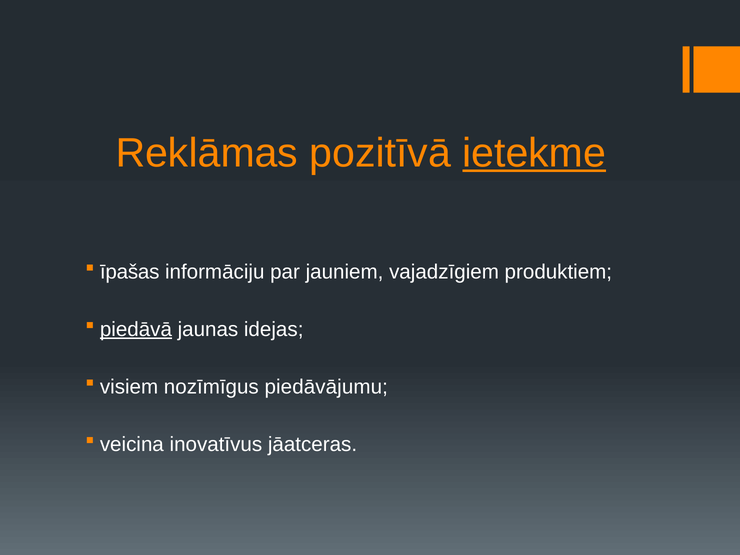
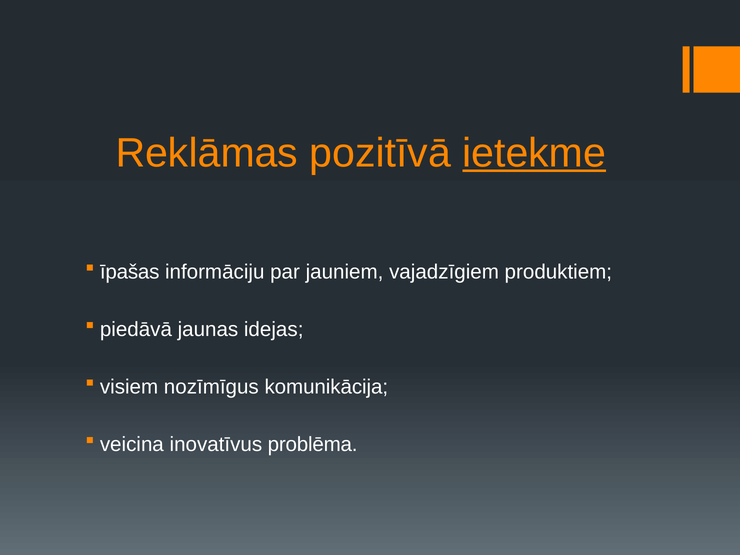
piedāvā underline: present -> none (136, 329)
piedāvājumu: piedāvājumu -> komunikācija (326, 387)
jāatceras: jāatceras -> problēma (313, 444)
